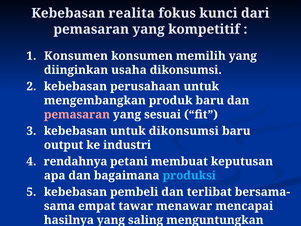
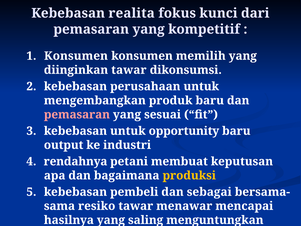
diinginkan usaha: usaha -> tawar (129, 70)
untuk dikonsumsi: dikonsumsi -> opportunity (184, 131)
produksi colour: light blue -> yellow (189, 175)
terlibat: terlibat -> sebagai (209, 192)
empat: empat -> resiko (97, 206)
